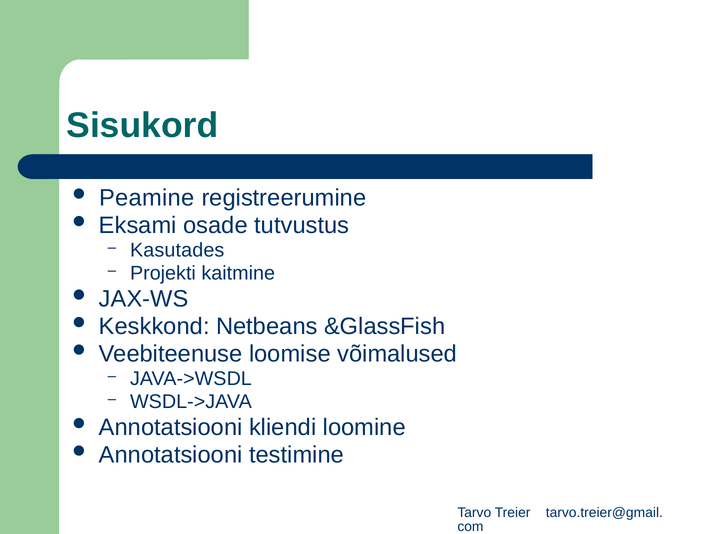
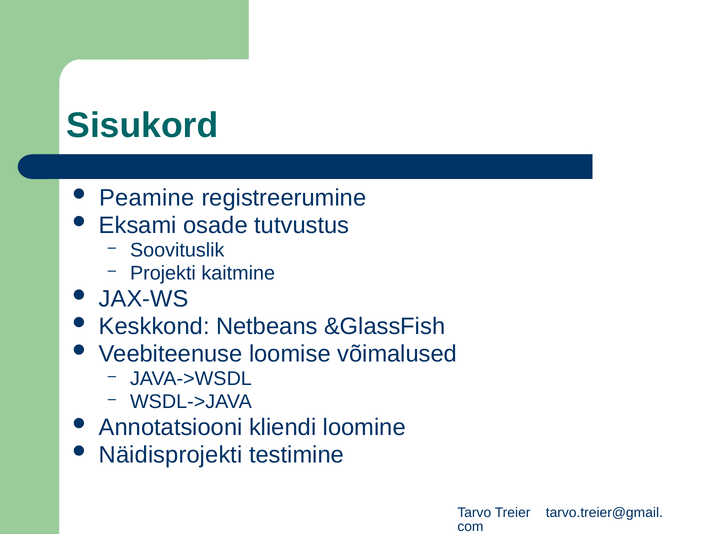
Kasutades: Kasutades -> Soovituslik (177, 250)
Annotatsiooni: Annotatsiooni -> Näidisprojekti (171, 454)
